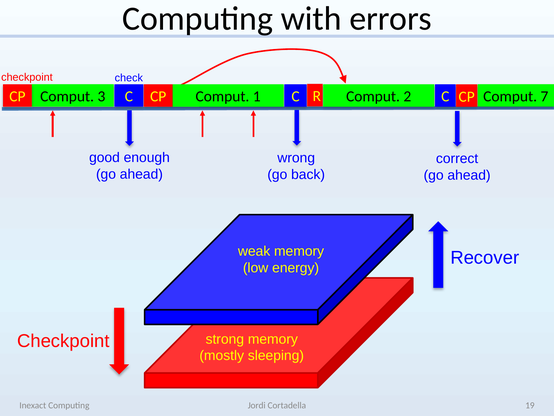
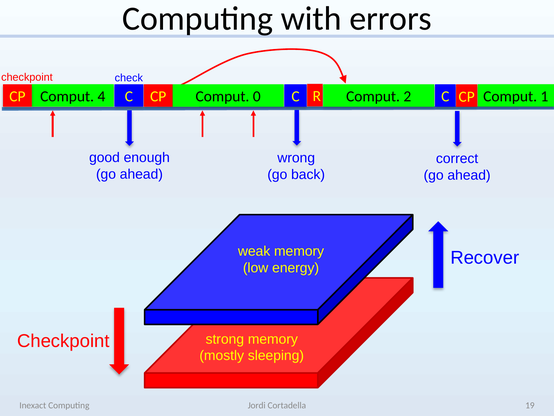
3: 3 -> 4 (101, 96)
7: 7 -> 1 (544, 96)
1: 1 -> 0 (257, 96)
